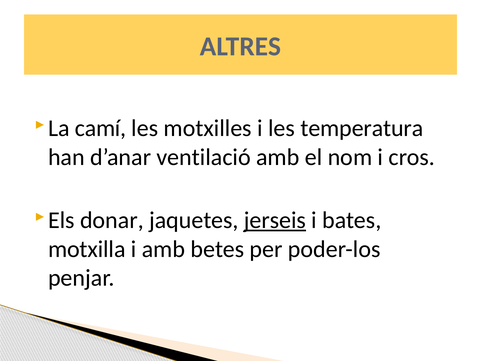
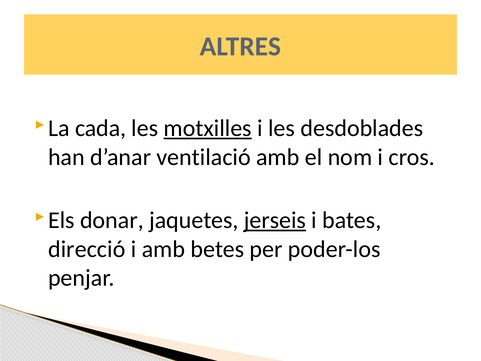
camí: camí -> cada (101, 128)
motxilles underline: none -> present (208, 128)
temperatura: temperatura -> desdoblades (362, 128)
motxilla: motxilla -> direcció (87, 249)
